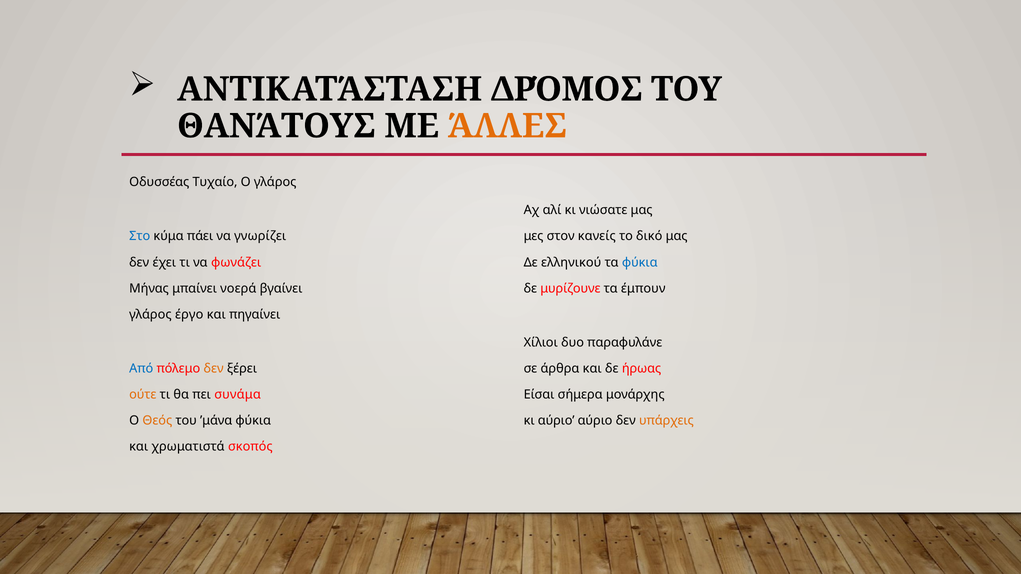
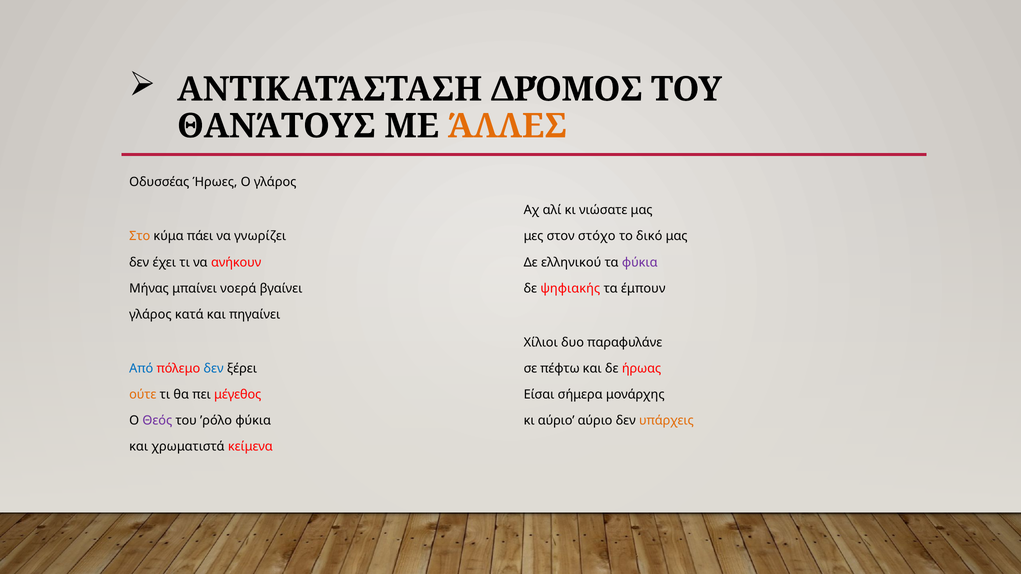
Τυχαίο: Τυχαίο -> Ήρωες (215, 182)
Στο colour: blue -> orange (140, 236)
κανείς: κανείς -> στόχο (597, 236)
φωνάζει: φωνάζει -> ανήκουν (236, 262)
φύκια colour: blue -> purple (640, 262)
μυρίζουνε: μυρίζουνε -> ψηφιακής (570, 289)
έργο: έργο -> κατά (189, 315)
δεν colour: orange -> blue (214, 369)
άρθρα: άρθρα -> πέφτω (560, 369)
συνάμα: συνάμα -> μέγεθος (238, 395)
Θεός colour: orange -> purple (157, 421)
’μάνα: ’μάνα -> ’ρόλο (216, 421)
σκοπός: σκοπός -> κείμενα (250, 447)
